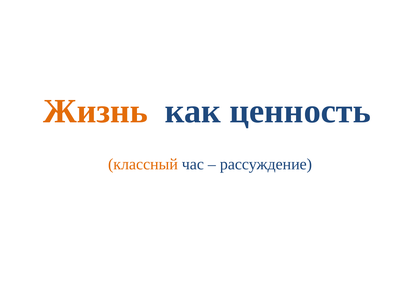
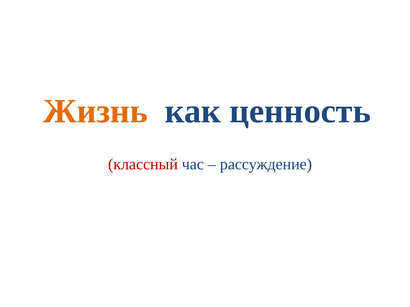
классный colour: orange -> red (143, 164)
